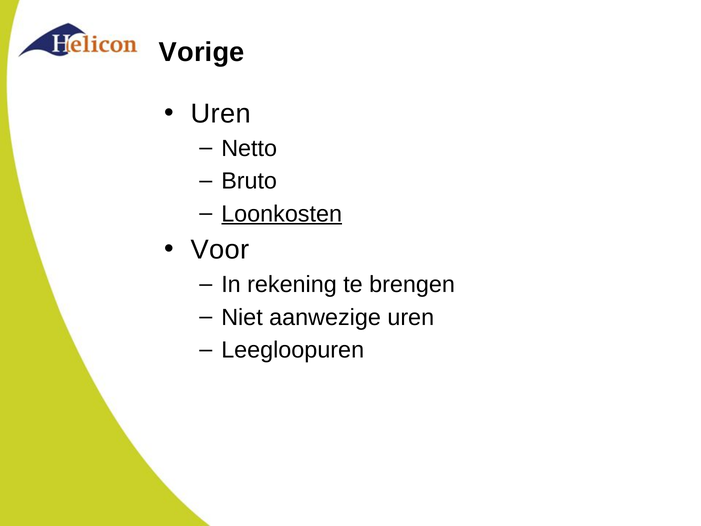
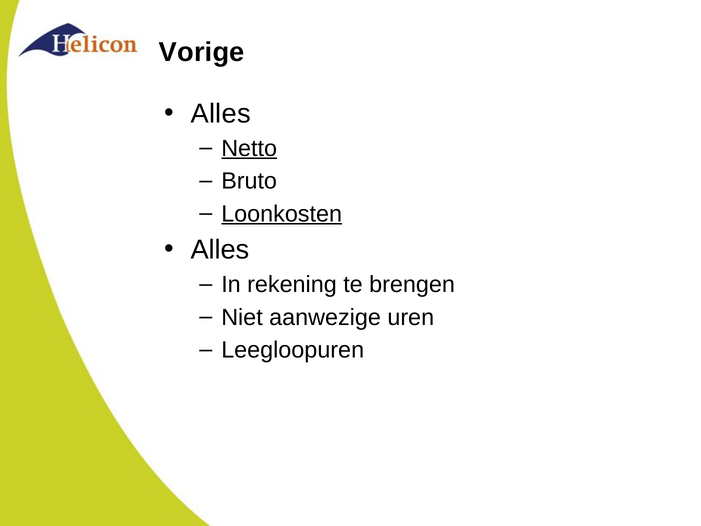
Uren: Uren -> Alles (221, 114)
Netto underline: none -> present (249, 148)
Voor: Voor -> Alles (220, 250)
